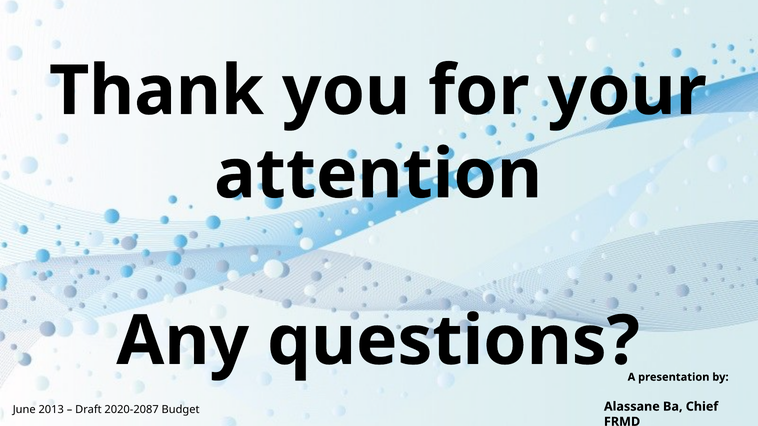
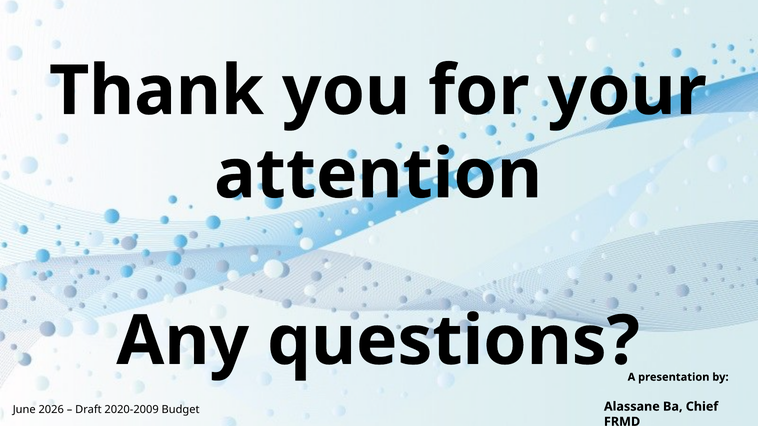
2013: 2013 -> 2026 (51, 410)
2020-2087: 2020-2087 -> 2020-2009 (132, 410)
